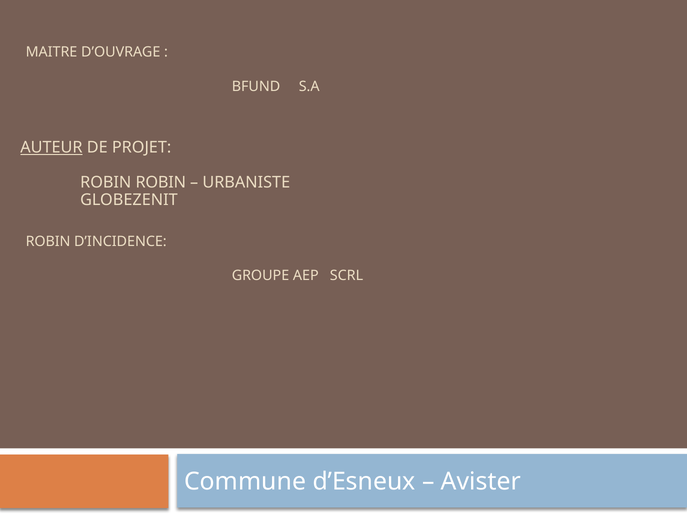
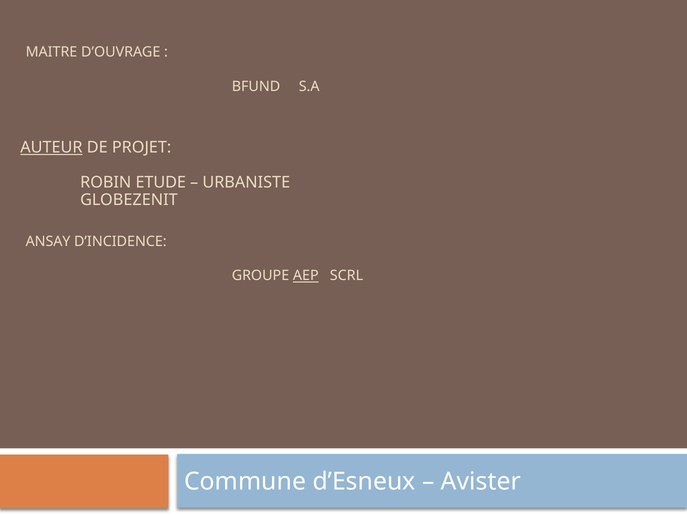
ROBIN ROBIN: ROBIN -> ETUDE (161, 182)
ROBIN: ROBIN -> ANSAY (48, 241)
AEP underline: none -> present (306, 276)
